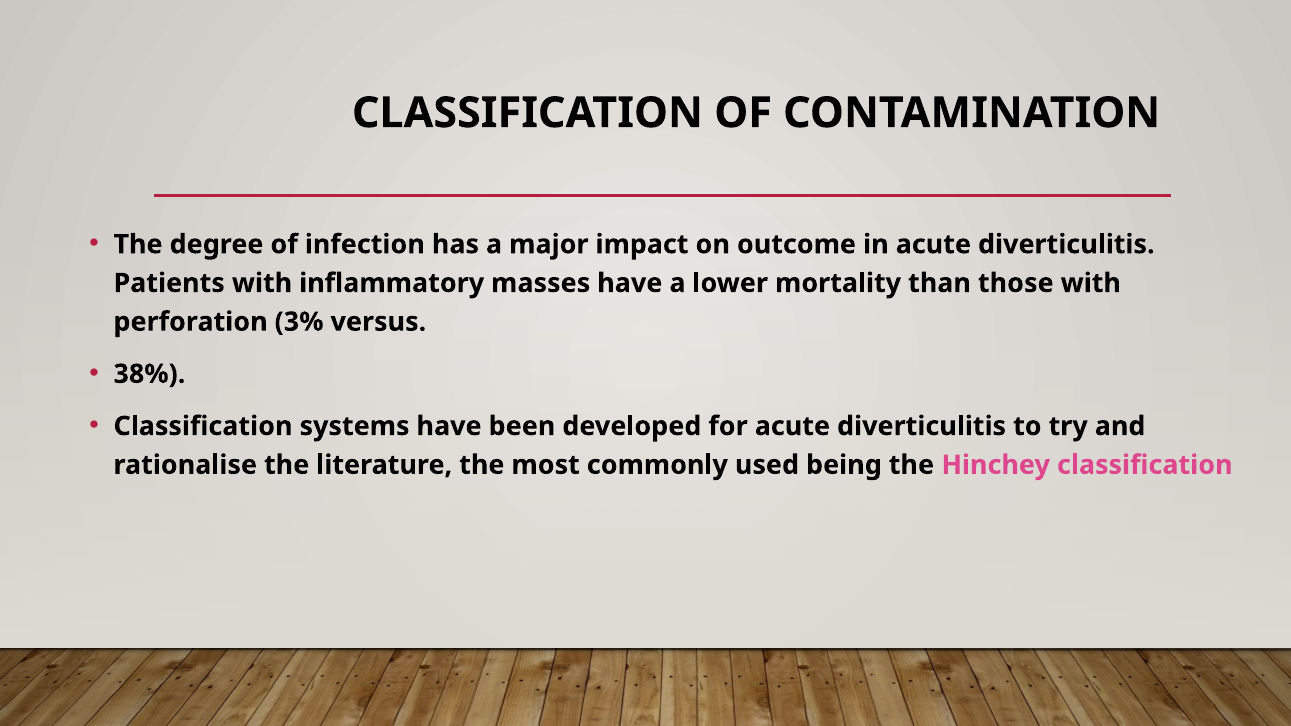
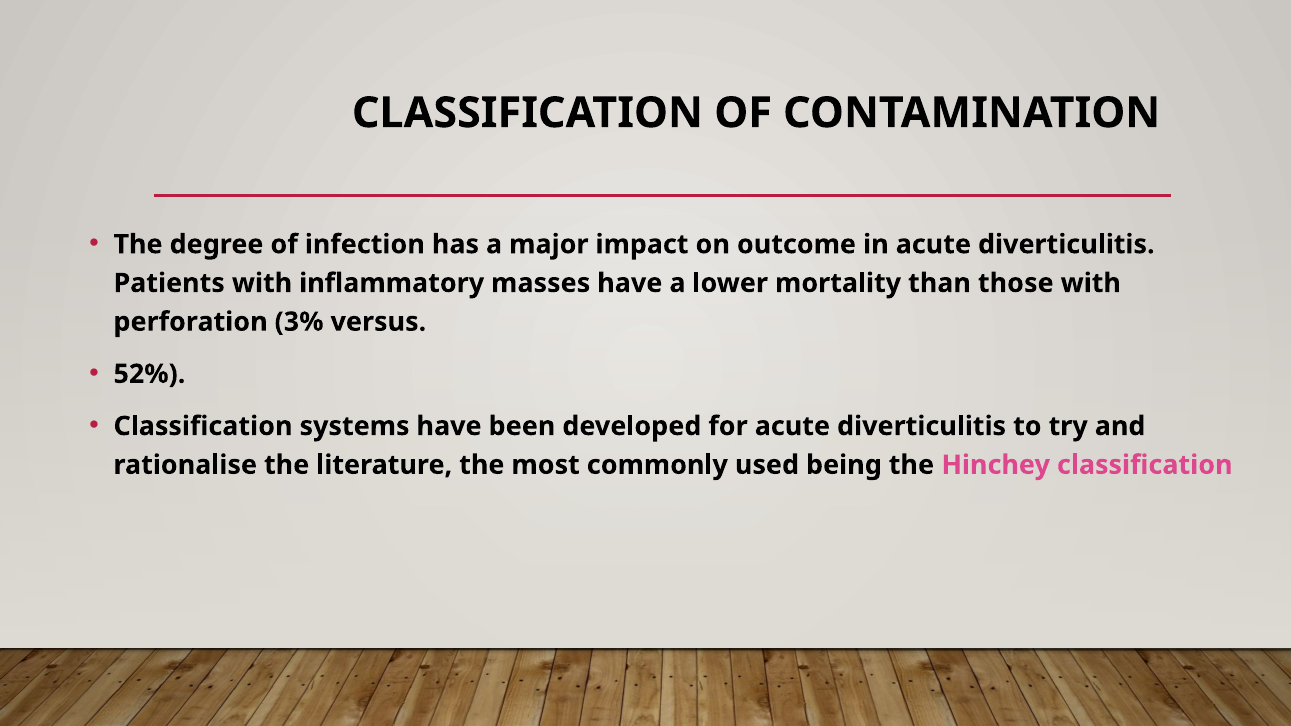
38%: 38% -> 52% (149, 374)
